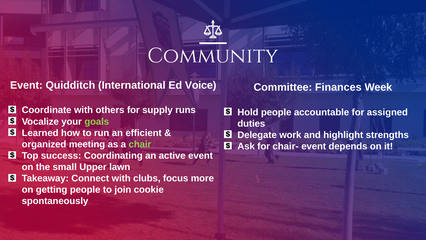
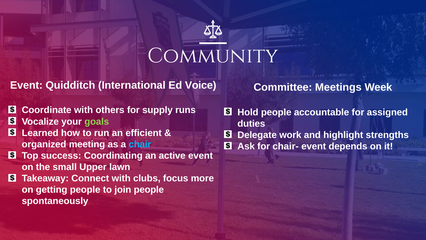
Finances: Finances -> Meetings (338, 87)
chair colour: light green -> light blue (140, 144)
join cookie: cookie -> people (149, 190)
